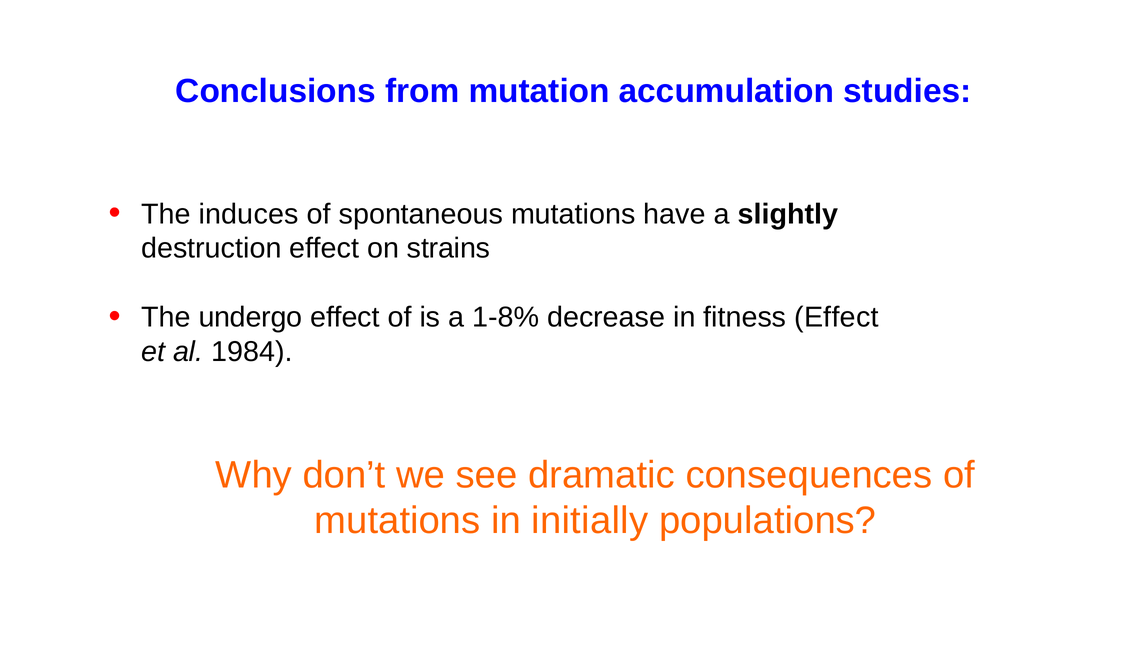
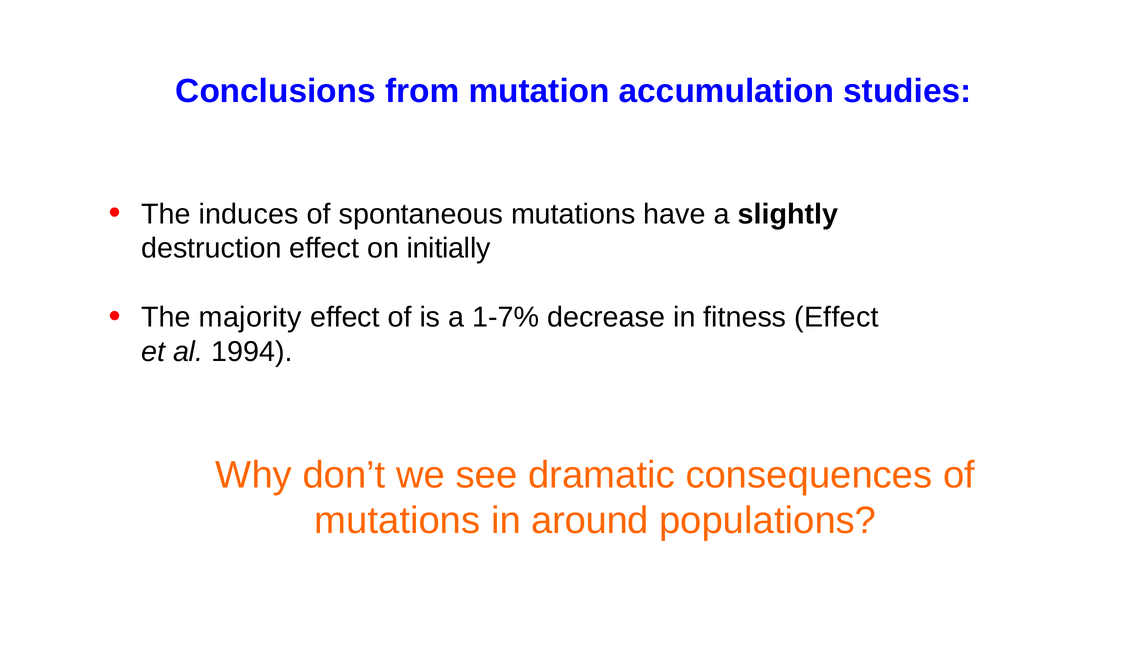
strains: strains -> initially (449, 248)
undergo: undergo -> majority (250, 317)
1-8%: 1-8% -> 1-7% (506, 317)
1984: 1984 -> 1994 (252, 352)
initially: initially -> around (590, 521)
